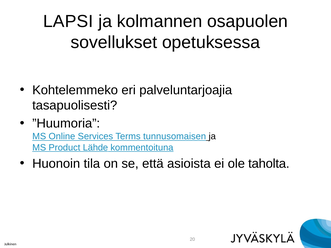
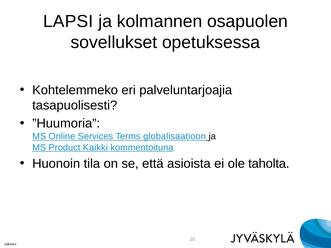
tunnusomaisen: tunnusomaisen -> globalisaatioon (175, 137)
Lähde: Lähde -> Kaikki (95, 148)
